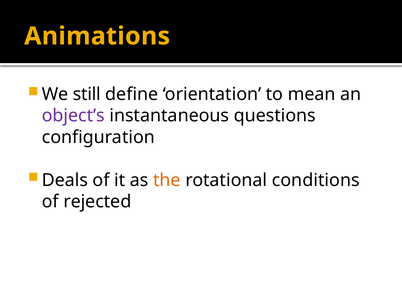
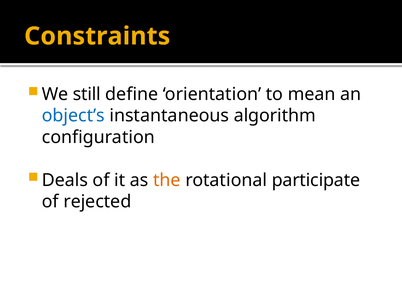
Animations: Animations -> Constraints (97, 36)
object’s colour: purple -> blue (73, 115)
questions: questions -> algorithm (275, 115)
conditions: conditions -> participate (316, 180)
